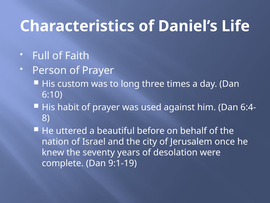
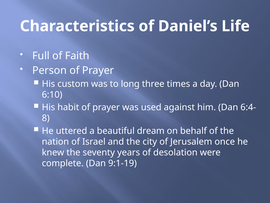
before: before -> dream (151, 131)
